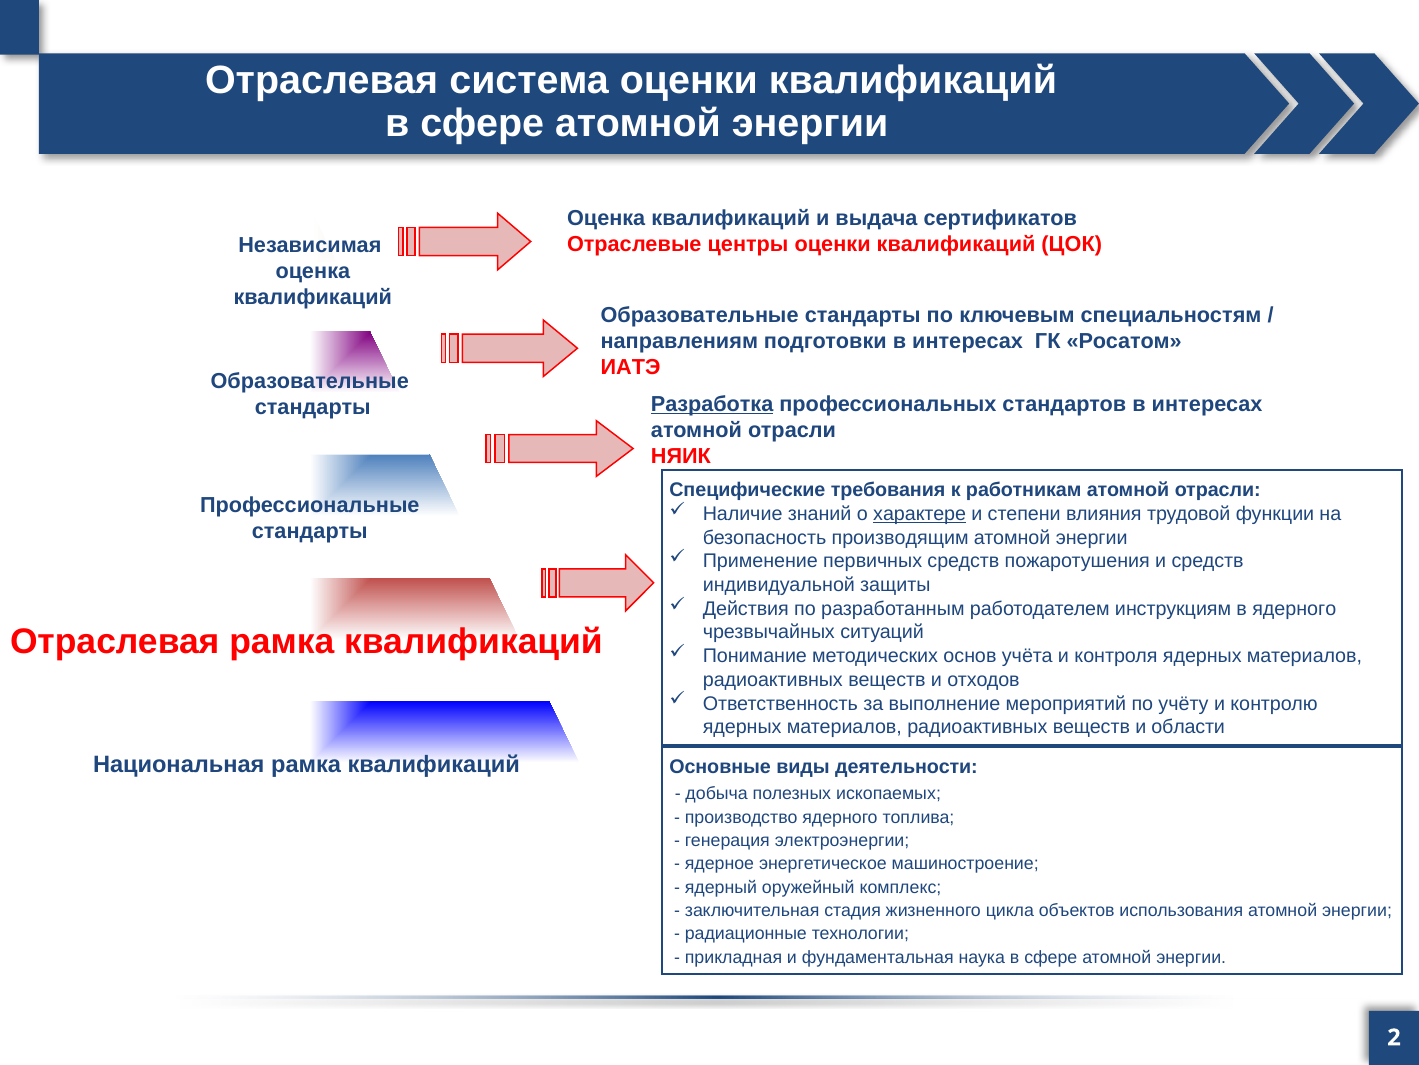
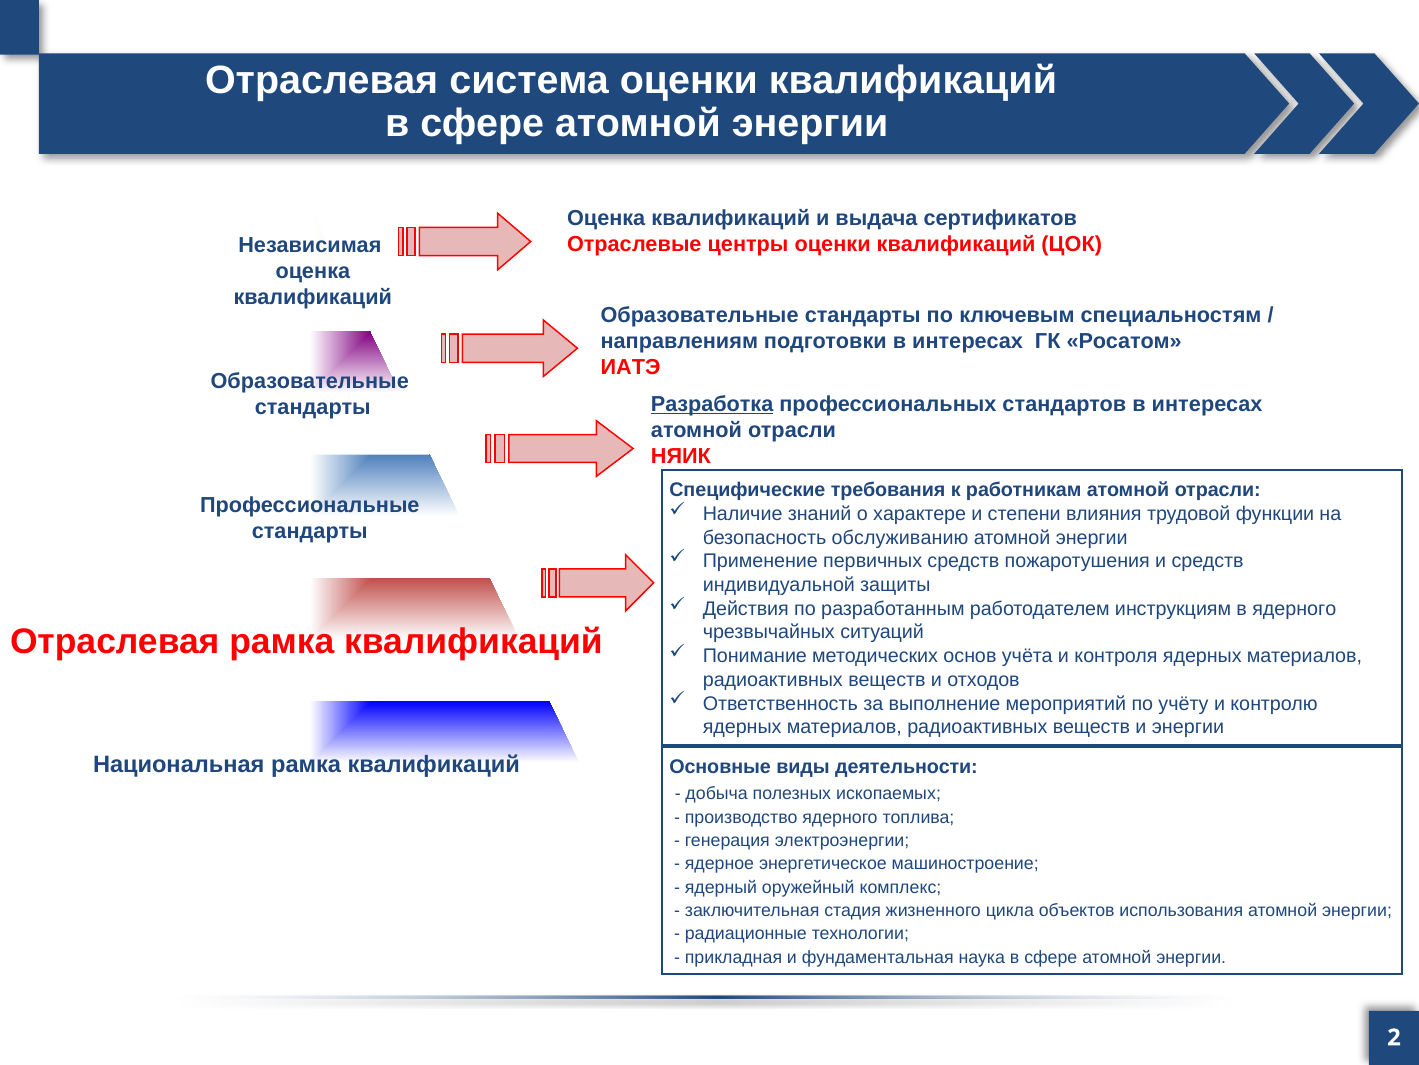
характере underline: present -> none (920, 514)
производящим: производящим -> обслуживанию (900, 537)
и области: области -> энергии (1188, 727)
